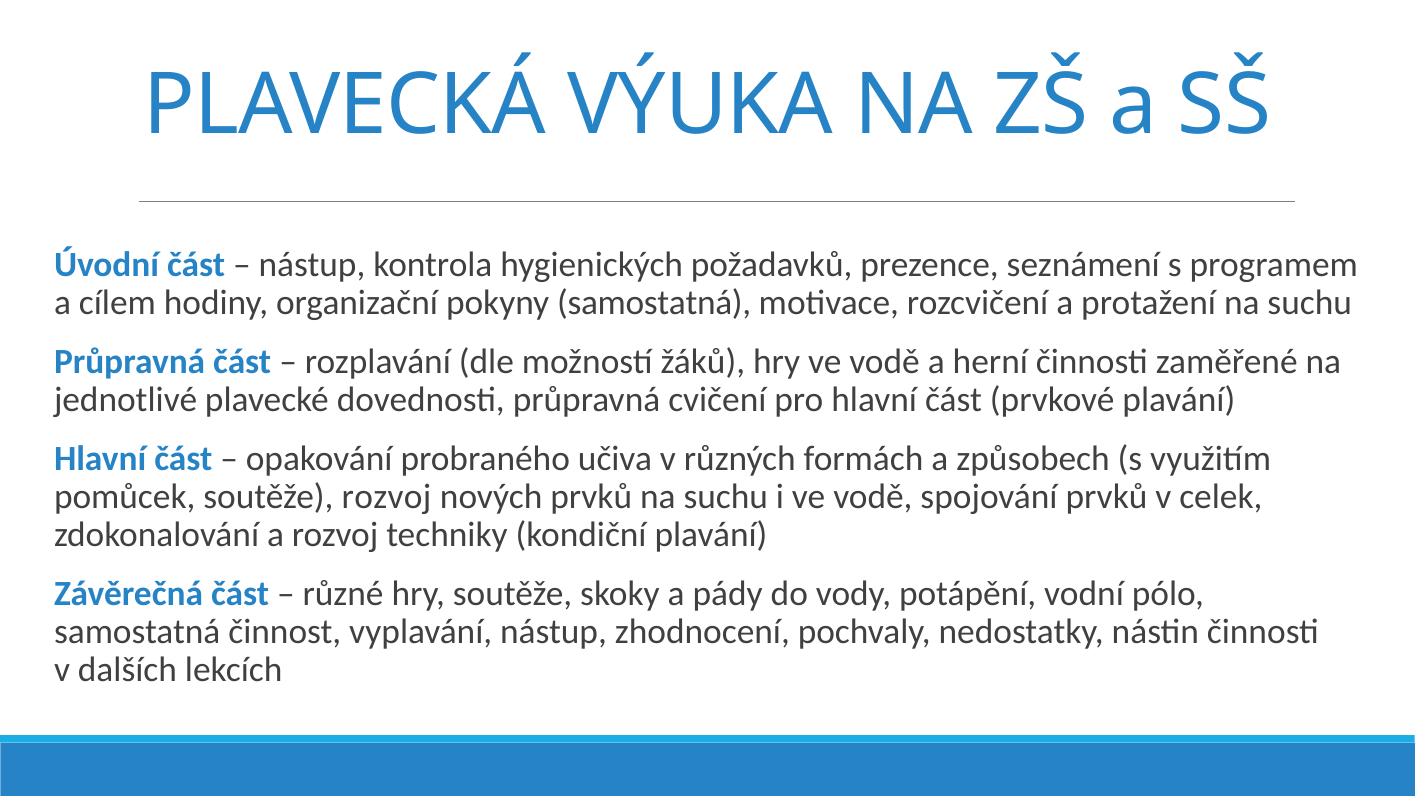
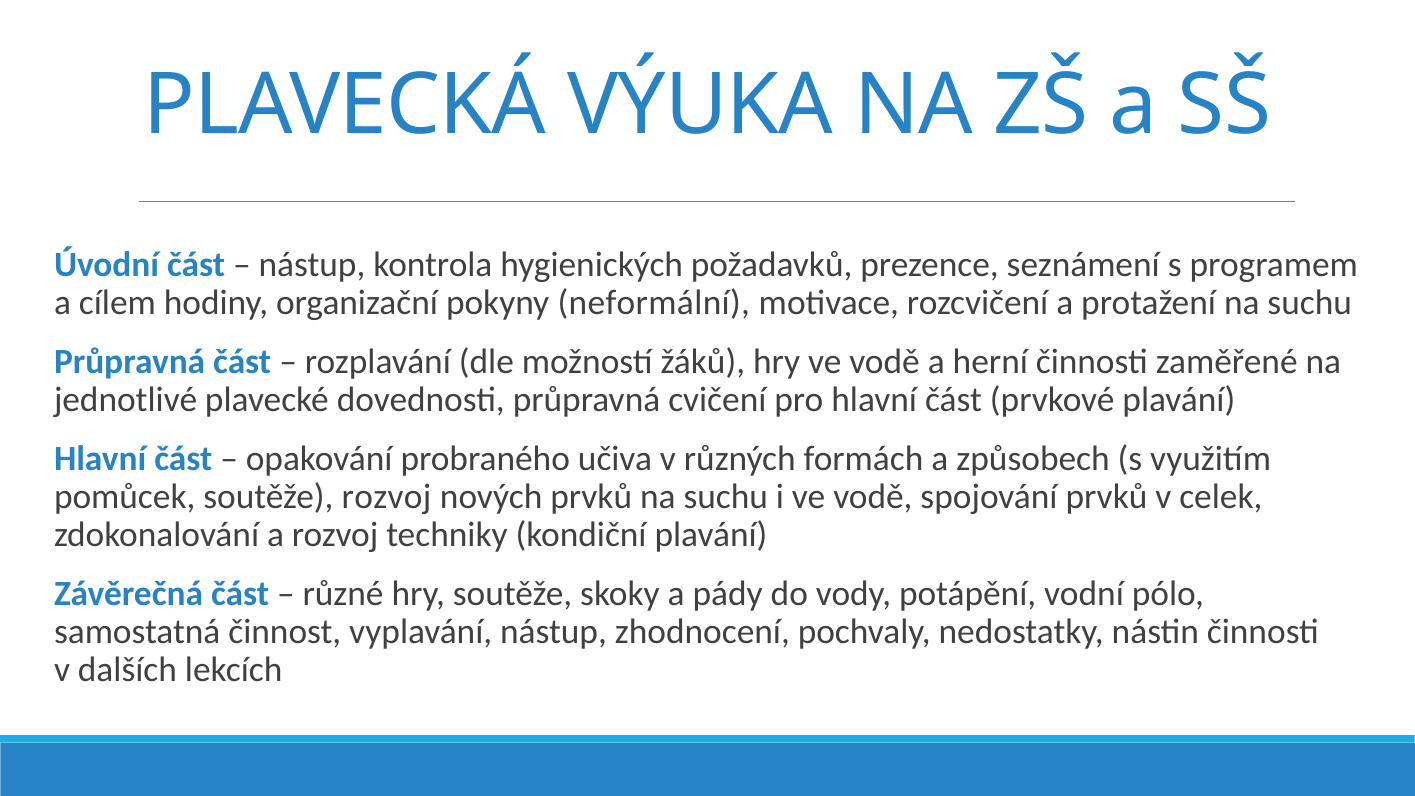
pokyny samostatná: samostatná -> neformální (654, 303)
